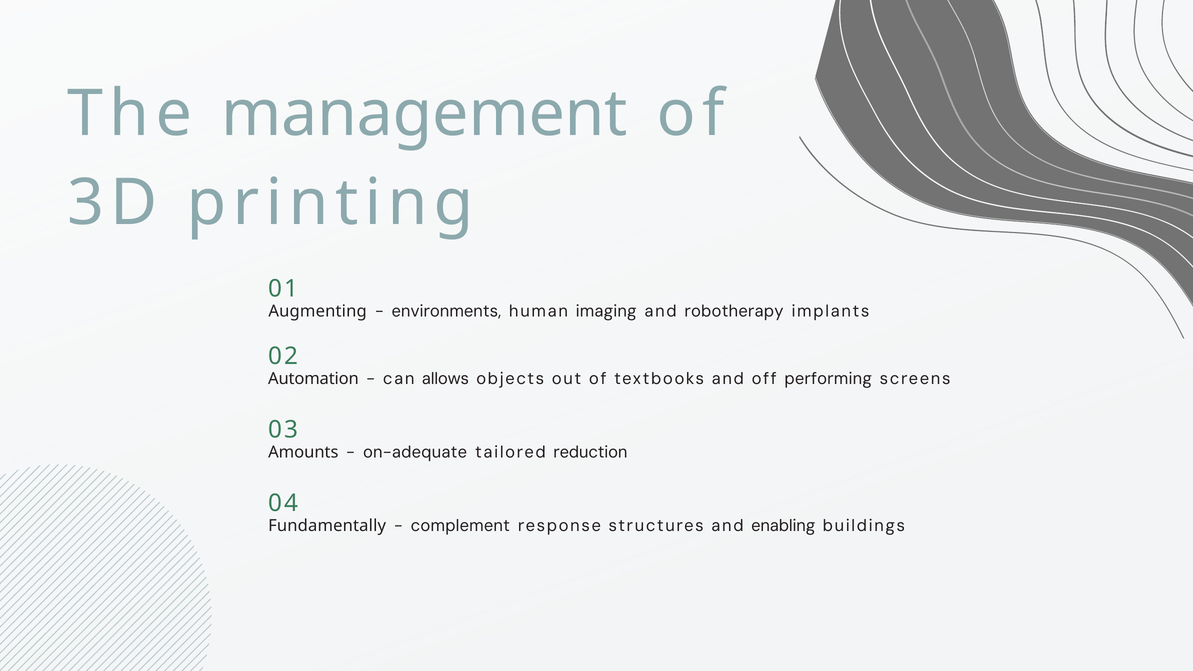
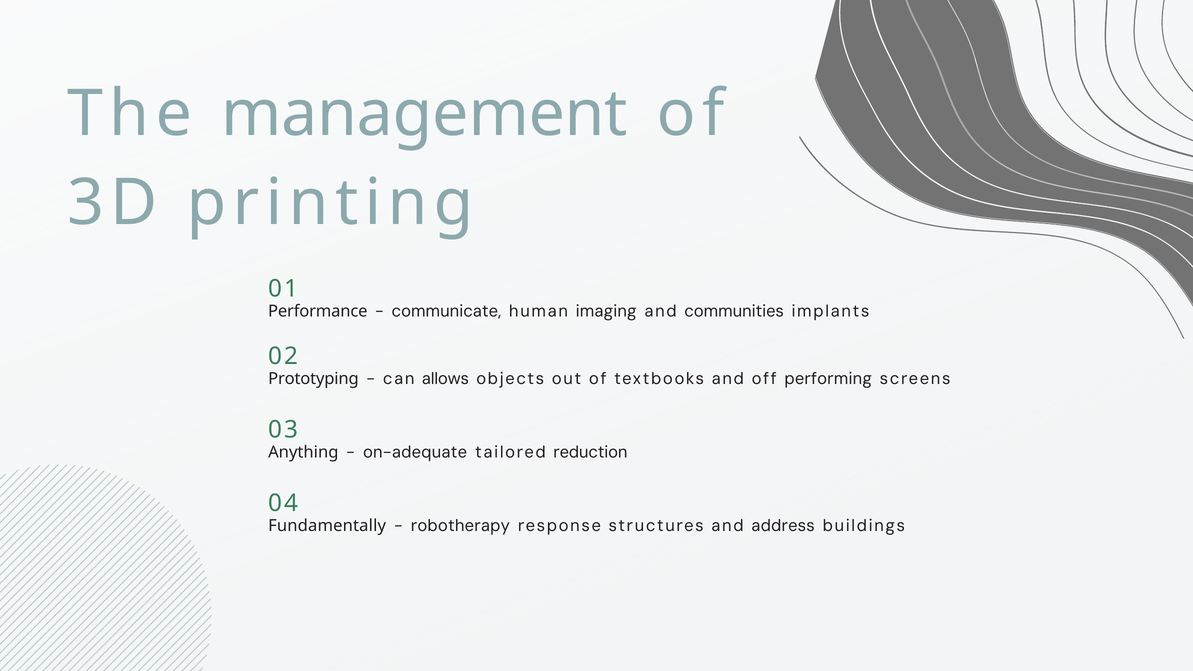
Augmenting: Augmenting -> Performance (318, 311)
environments: environments -> communicate (446, 311)
robotherapy: robotherapy -> communities (734, 311)
Automation: Automation -> Prototyping (313, 379)
Amounts: Amounts -> Anything (303, 452)
complement: complement -> robotherapy (460, 526)
enabling: enabling -> address (783, 526)
